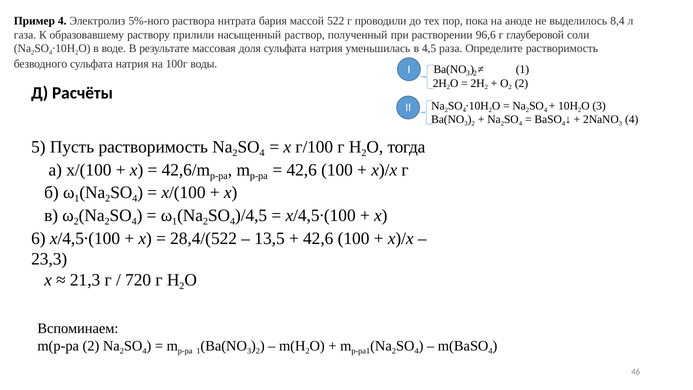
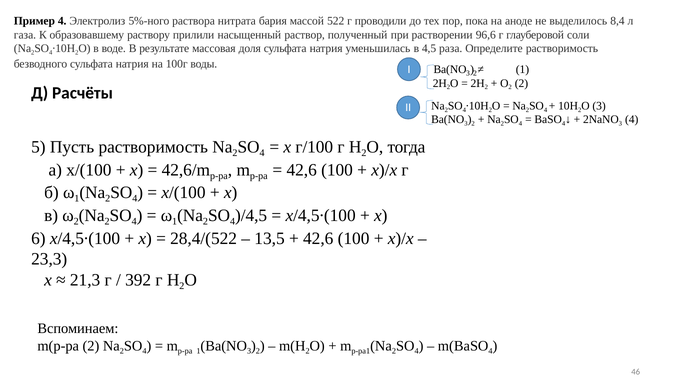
720: 720 -> 392 (138, 280)
